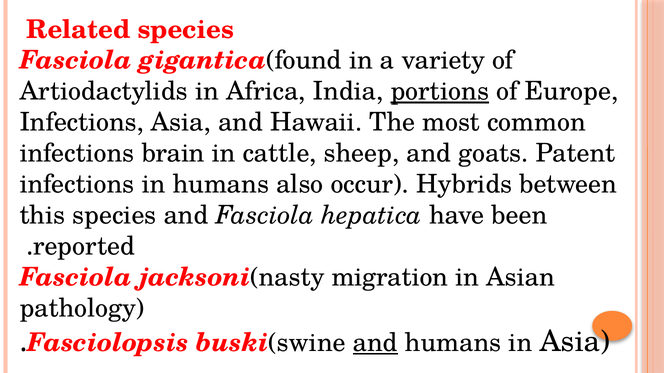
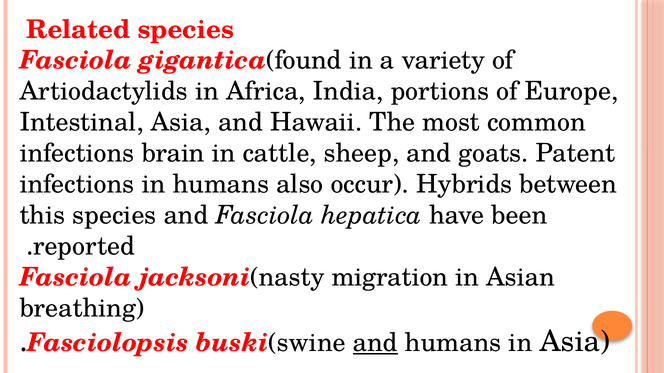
portions underline: present -> none (440, 92)
Infections: Infections -> Intestinal (82, 123)
pathology: pathology -> breathing (82, 309)
